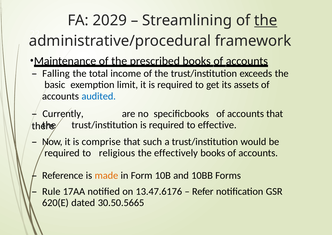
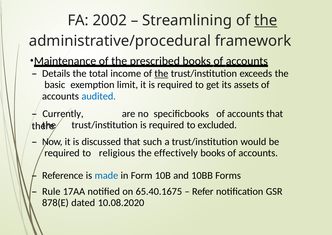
2029: 2029 -> 2002 (110, 20)
Falling: Falling -> Details (56, 73)
the underline: none -> present (161, 73)
effective: effective -> excluded (217, 125)
comprise: comprise -> discussed (101, 142)
made colour: orange -> blue (106, 175)
13.47.6176: 13.47.6176 -> 65.40.1675 (159, 191)
620(E: 620(E -> 878(E (55, 203)
30.50.5665: 30.50.5665 -> 10.08.2020 (121, 203)
